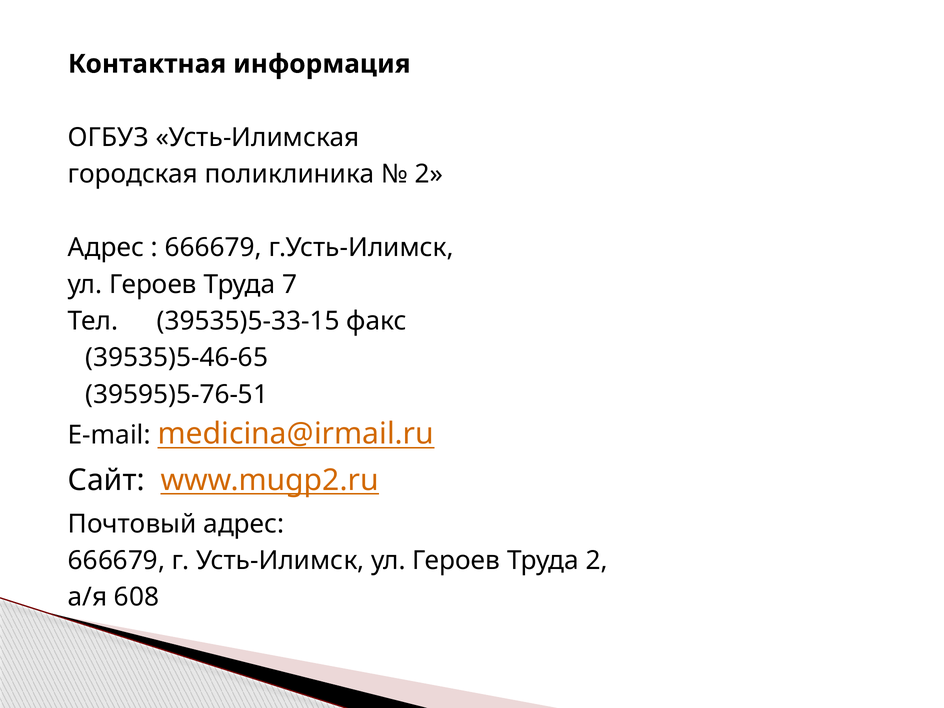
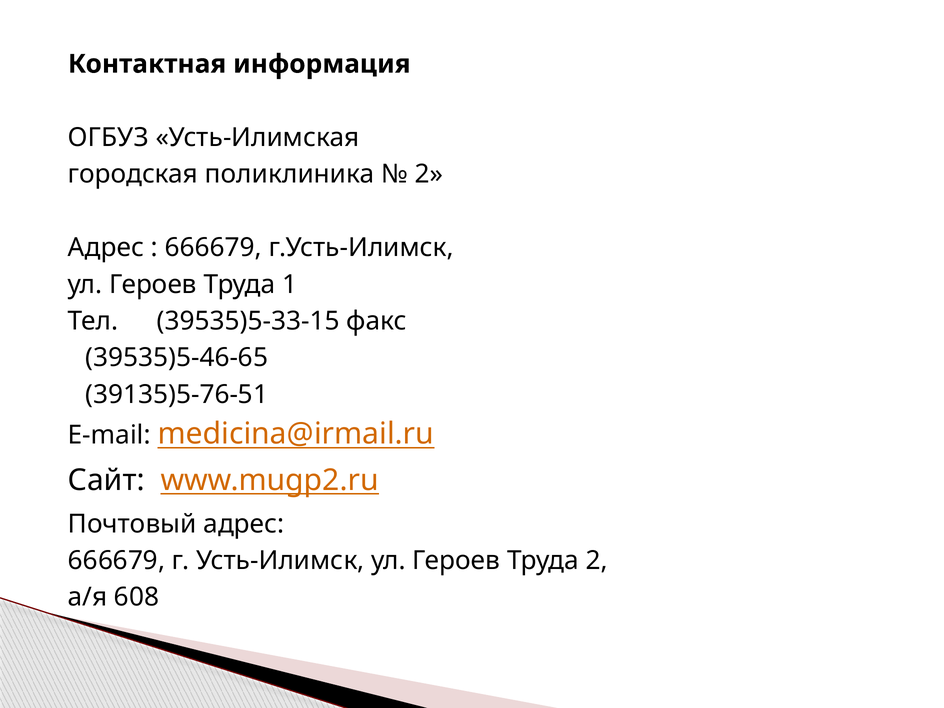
7: 7 -> 1 (290, 284)
39595)5-76-51: 39595)5-76-51 -> 39135)5-76-51 (177, 395)
